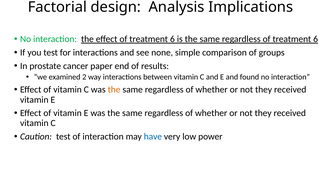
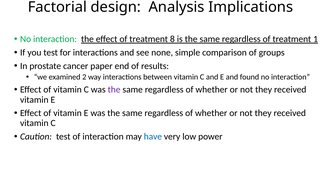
effect of treatment 6: 6 -> 8 (172, 39)
regardless of treatment 6: 6 -> 1 (316, 39)
the colour: orange -> purple (114, 90)
